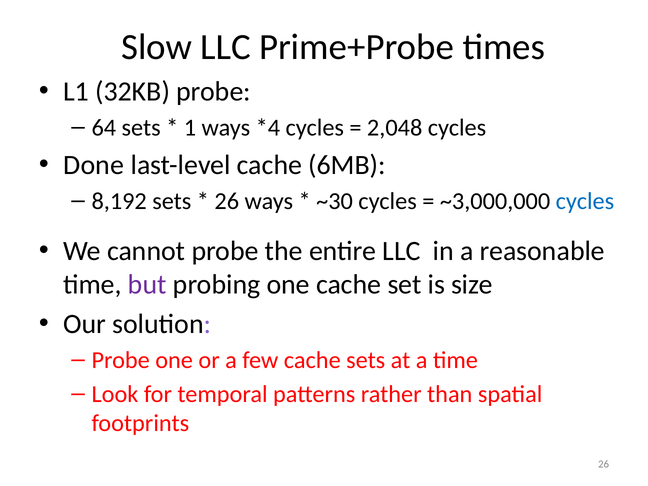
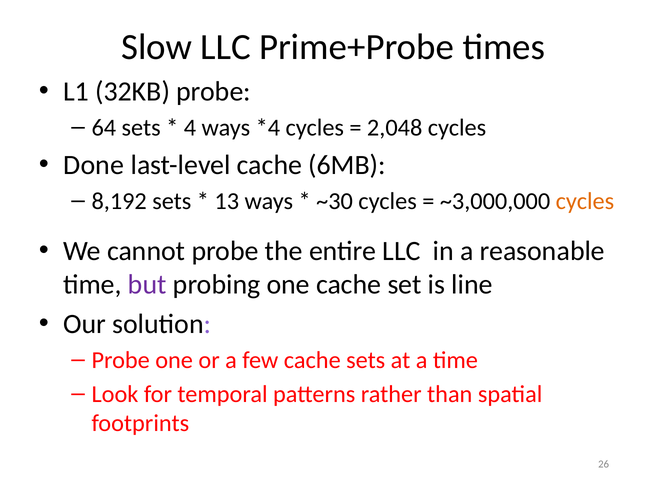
1: 1 -> 4 (190, 128)
26: 26 -> 13 (227, 201)
cycles colour: blue -> orange (585, 201)
size: size -> line (472, 285)
